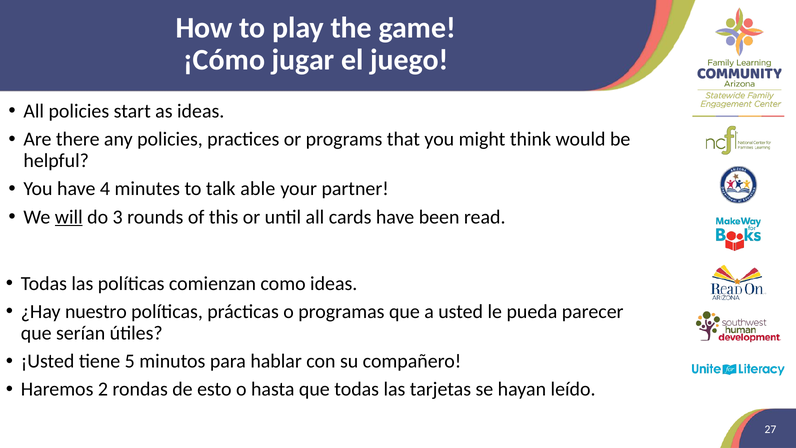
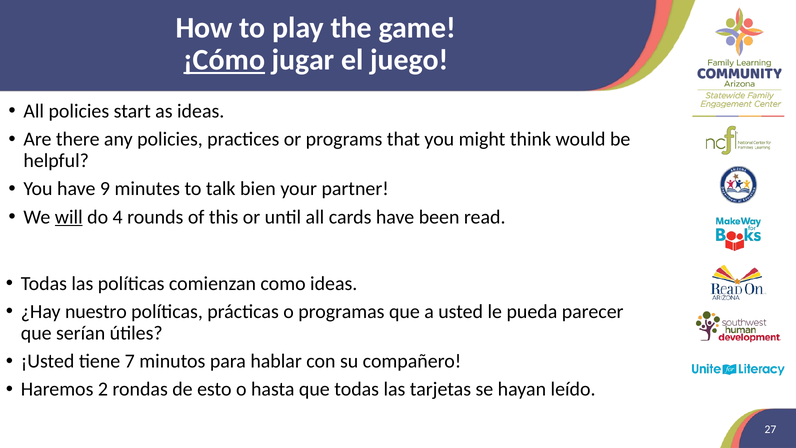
¡Cómo underline: none -> present (224, 60)
4: 4 -> 9 (105, 189)
able: able -> bien (258, 189)
3: 3 -> 4 (118, 217)
5: 5 -> 7 (130, 361)
